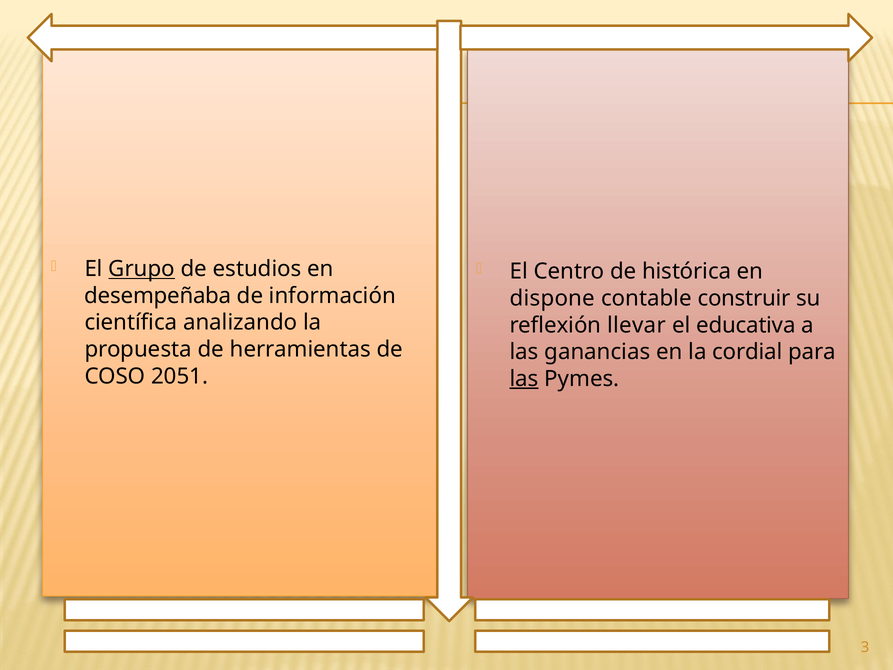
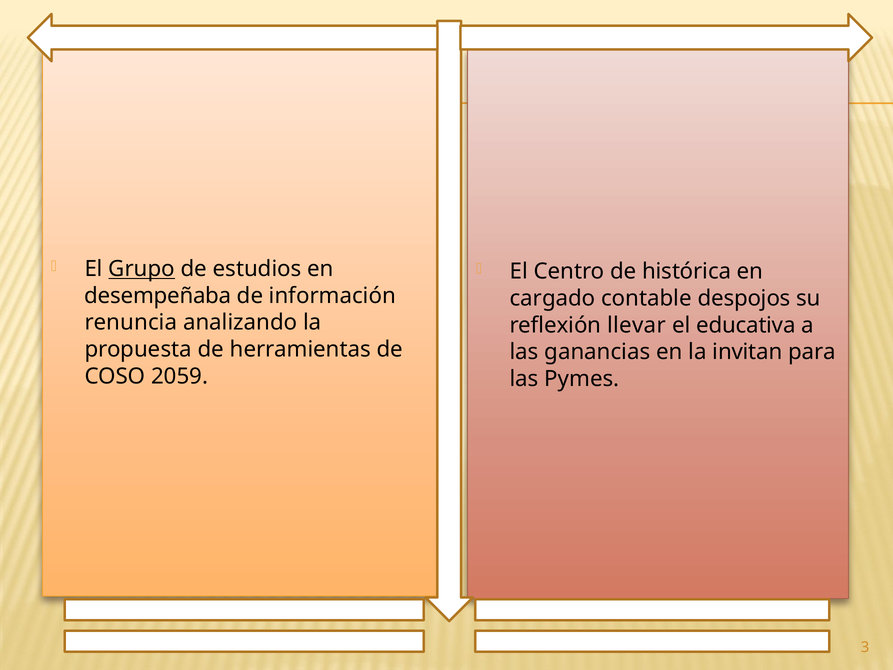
dispone: dispone -> cargado (553, 298)
construir: construir -> despojos (744, 298)
científica: científica -> renuncia (131, 322)
cordial: cordial -> invitan (747, 352)
2051: 2051 -> 2059 (180, 376)
las underline: present -> none (524, 379)
